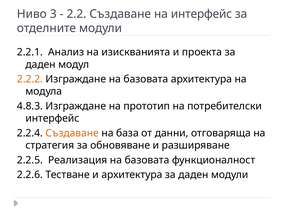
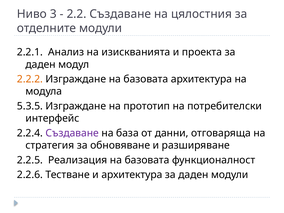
на интерфейс: интерфейс -> цялостния (201, 14)
4.8.3: 4.8.3 -> 5.3.5 (30, 106)
Създаване colour: orange -> purple (72, 133)
